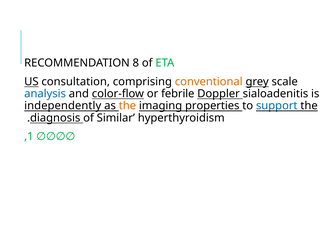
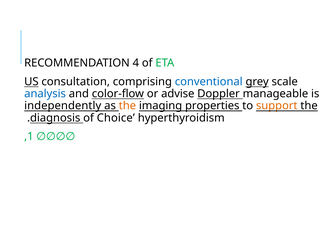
8: 8 -> 4 (136, 63)
conventional colour: orange -> blue (209, 82)
febrile: febrile -> advise (178, 94)
sialoadenitis: sialoadenitis -> manageable (275, 94)
support colour: blue -> orange (277, 106)
Similar: Similar -> Choice (116, 118)
